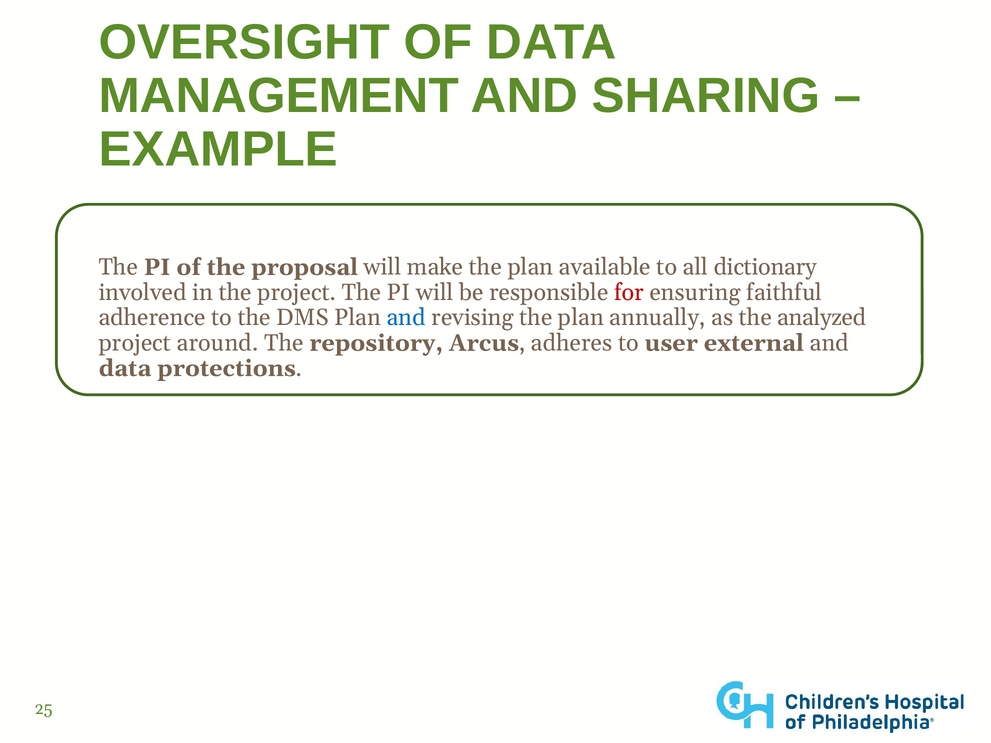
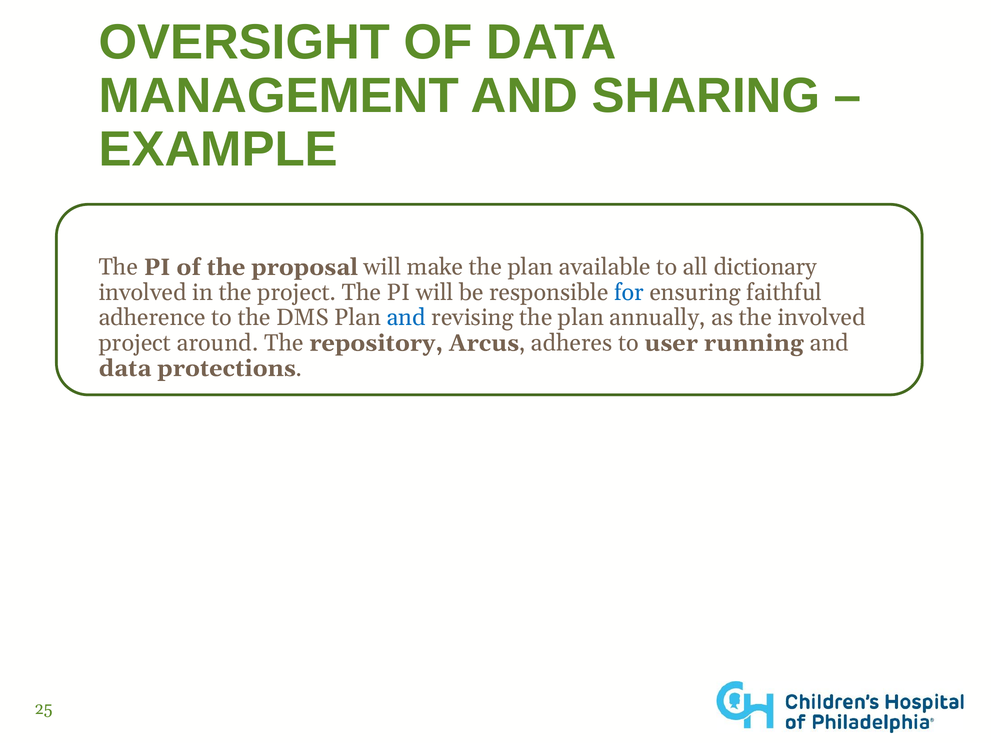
for colour: red -> blue (629, 293)
the analyzed: analyzed -> involved (822, 318)
external: external -> running (754, 343)
